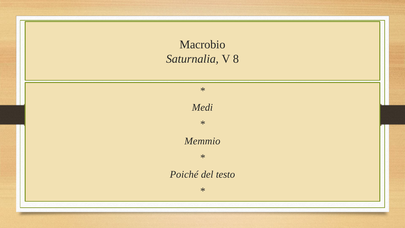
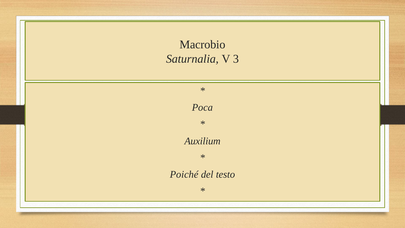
8: 8 -> 3 (236, 59)
Medi: Medi -> Poca (202, 108)
Memmio: Memmio -> Auxilium (202, 141)
